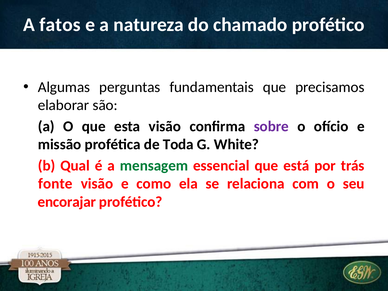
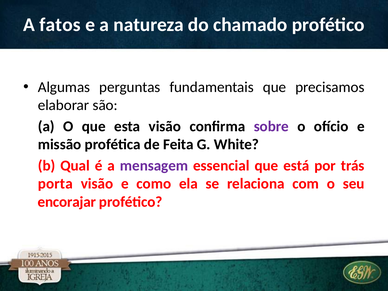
Toda: Toda -> Feita (178, 145)
mensagem colour: green -> purple (154, 166)
fonte: fonte -> porta (55, 184)
